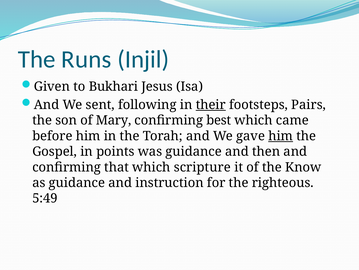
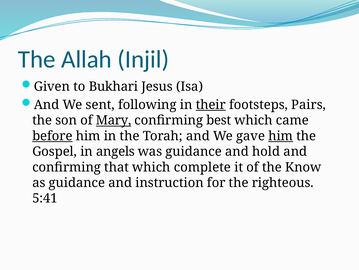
Runs: Runs -> Allah (87, 59)
Mary underline: none -> present (114, 120)
before underline: none -> present (52, 136)
points: points -> angels (115, 151)
then: then -> hold (266, 151)
scripture: scripture -> complete (202, 167)
5:49: 5:49 -> 5:41 (45, 198)
